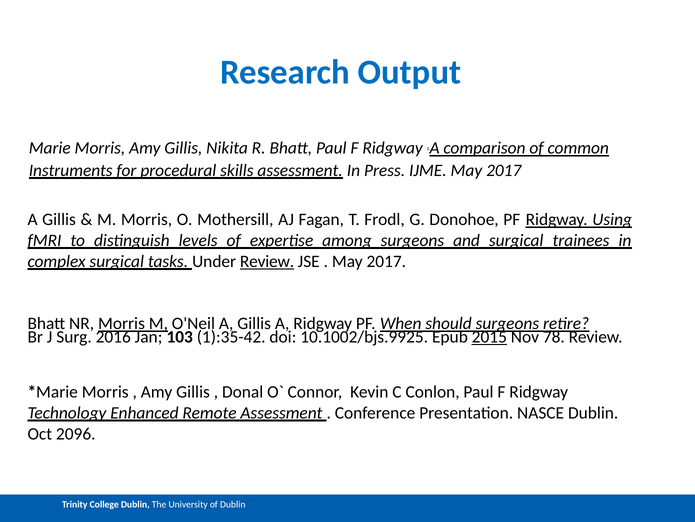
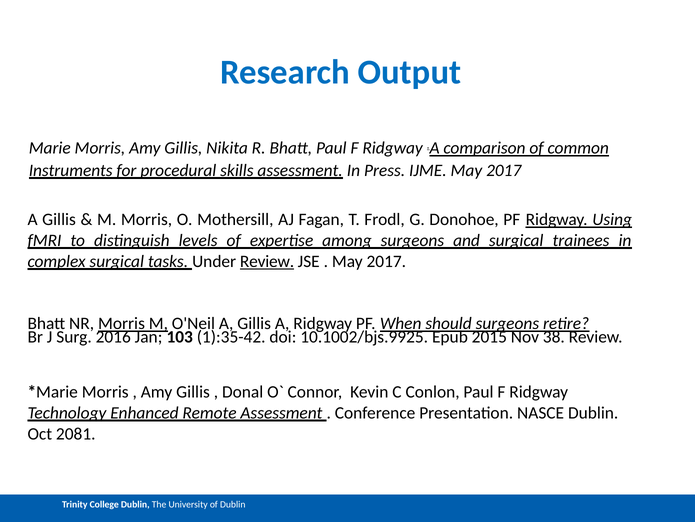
2015 underline: present -> none (489, 337)
78: 78 -> 38 (554, 337)
2096: 2096 -> 2081 (76, 433)
